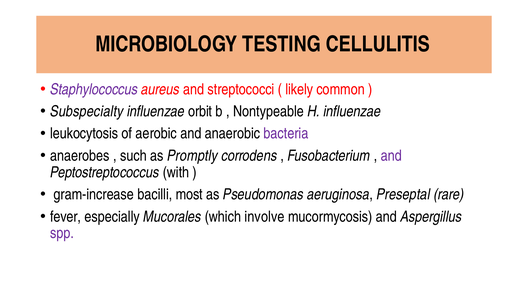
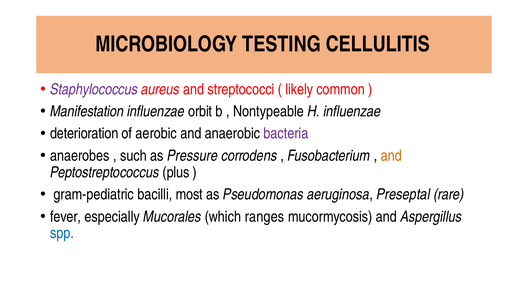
Subspecialty: Subspecialty -> Manifestation (87, 111)
leukocytosis: leukocytosis -> deterioration (84, 134)
Promptly: Promptly -> Pressure (192, 156)
and colour: purple -> orange (391, 156)
with: with -> plus (176, 172)
gram-increase: gram-increase -> gram-pediatric (94, 194)
involve: involve -> ranges (265, 217)
spp colour: purple -> blue (62, 233)
